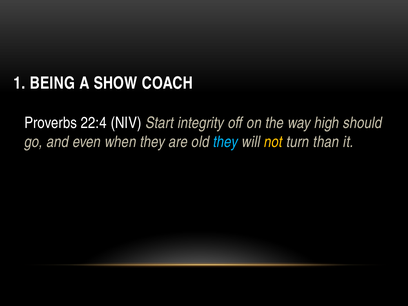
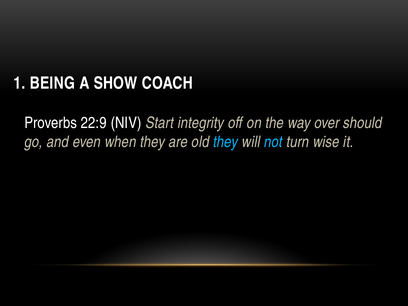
22:4: 22:4 -> 22:9 (94, 123)
high: high -> over (327, 123)
not colour: yellow -> light blue (273, 142)
than: than -> wise (326, 142)
